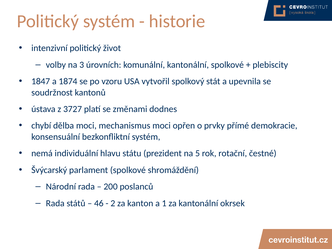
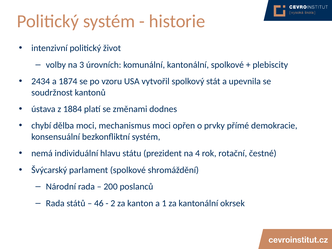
1847: 1847 -> 2434 (41, 81)
3727: 3727 -> 1884 (73, 109)
5: 5 -> 4 (198, 153)
